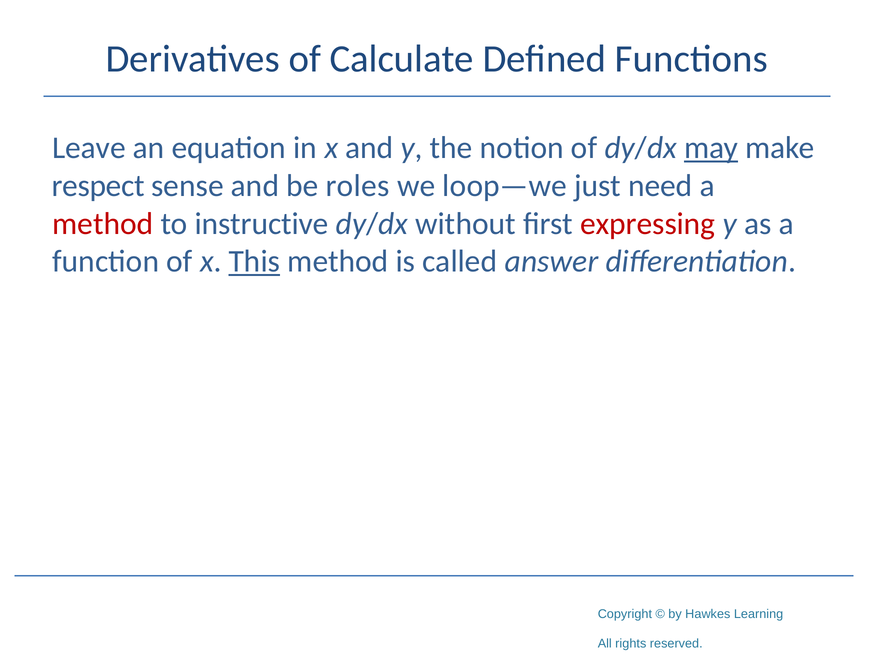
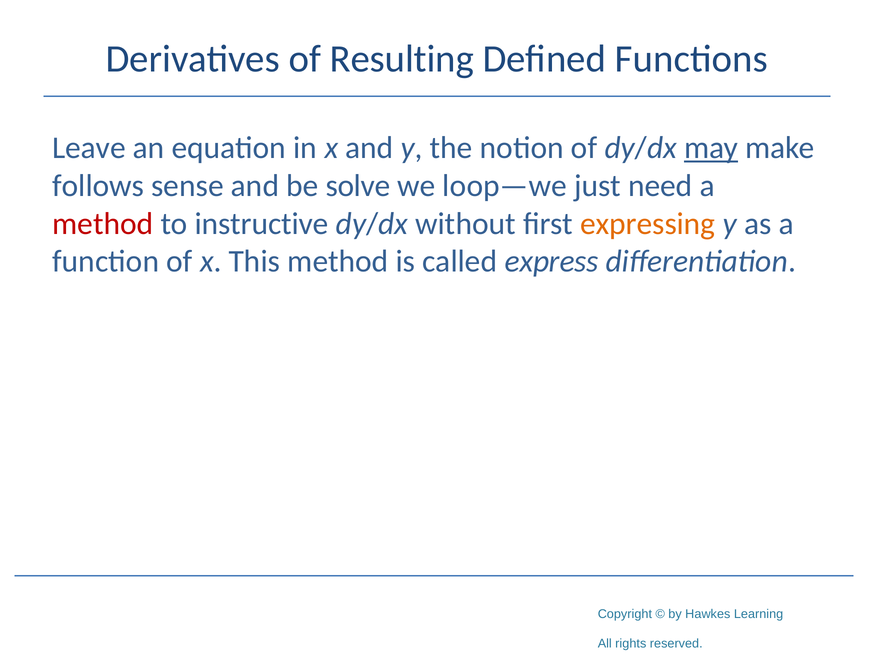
Calculate: Calculate -> Resulting (402, 59)
respect: respect -> follows (98, 186)
roles: roles -> solve (358, 186)
expressing colour: red -> orange (648, 224)
This underline: present -> none (254, 261)
answer: answer -> express (552, 261)
